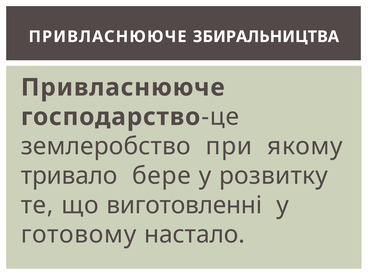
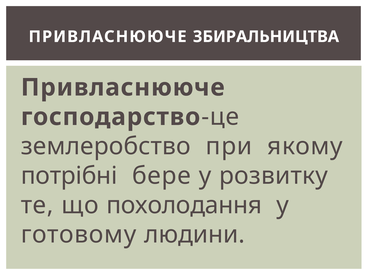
тривало: тривало -> потрібні (69, 176)
виготовленні: виготовленні -> похолодання (184, 205)
настало: настало -> людини (195, 235)
